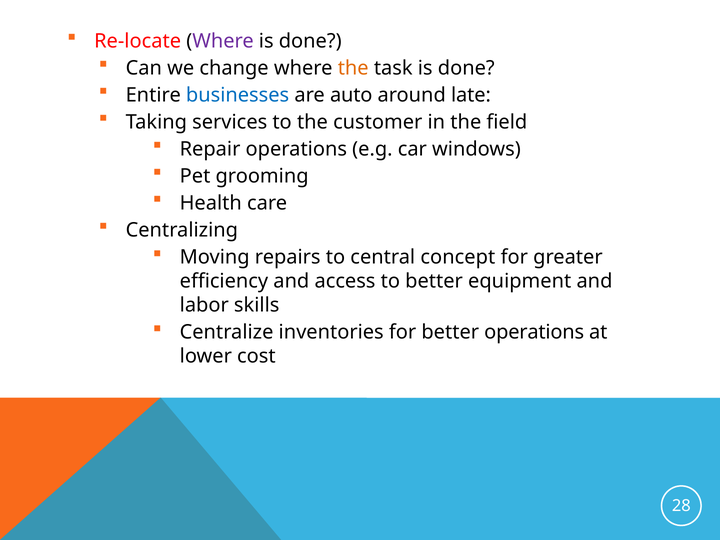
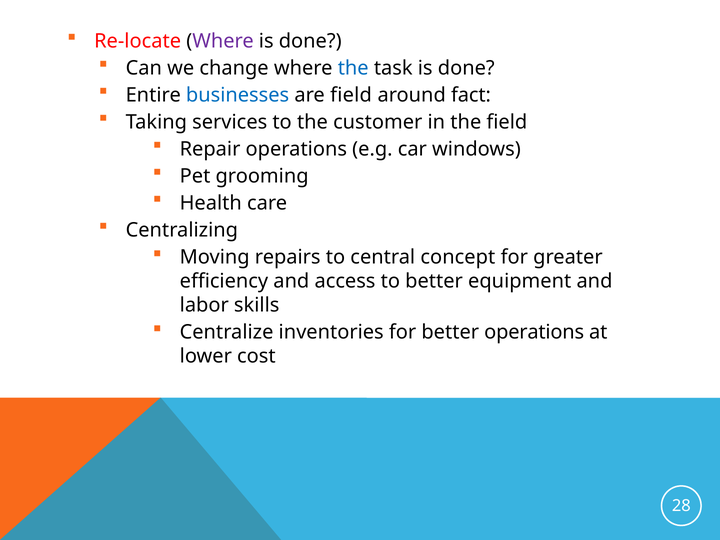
the colour: orange -> blue (353, 68)
are auto: auto -> field (351, 95)
late: late -> fact (471, 95)
